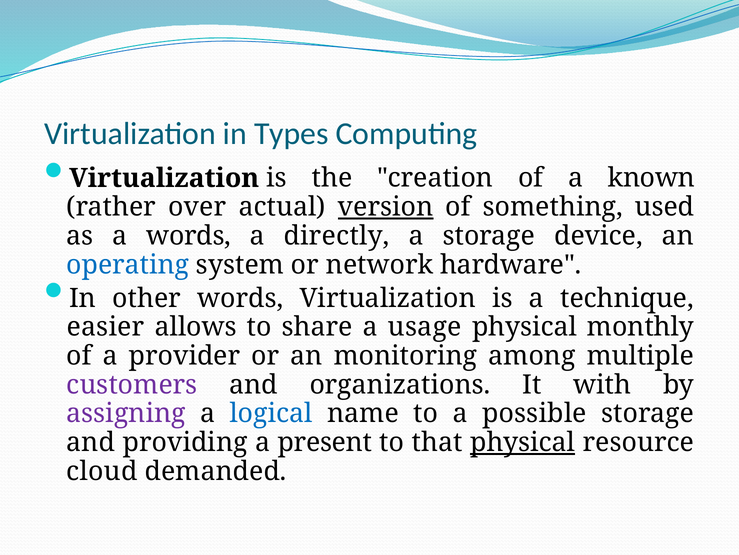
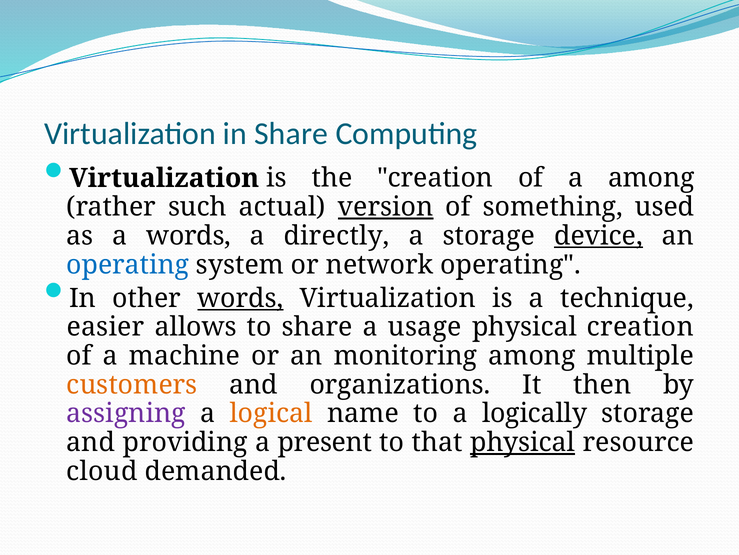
in Types: Types -> Share (291, 134)
a known: known -> among (651, 178)
over: over -> such (197, 207)
device underline: none -> present (598, 236)
network hardware: hardware -> operating (511, 264)
words underline: none -> present (240, 298)
physical monthly: monthly -> creation (640, 327)
provider: provider -> machine (184, 356)
customers colour: purple -> orange (132, 384)
with: with -> then (602, 384)
logical colour: blue -> orange (271, 413)
possible: possible -> logically (535, 413)
